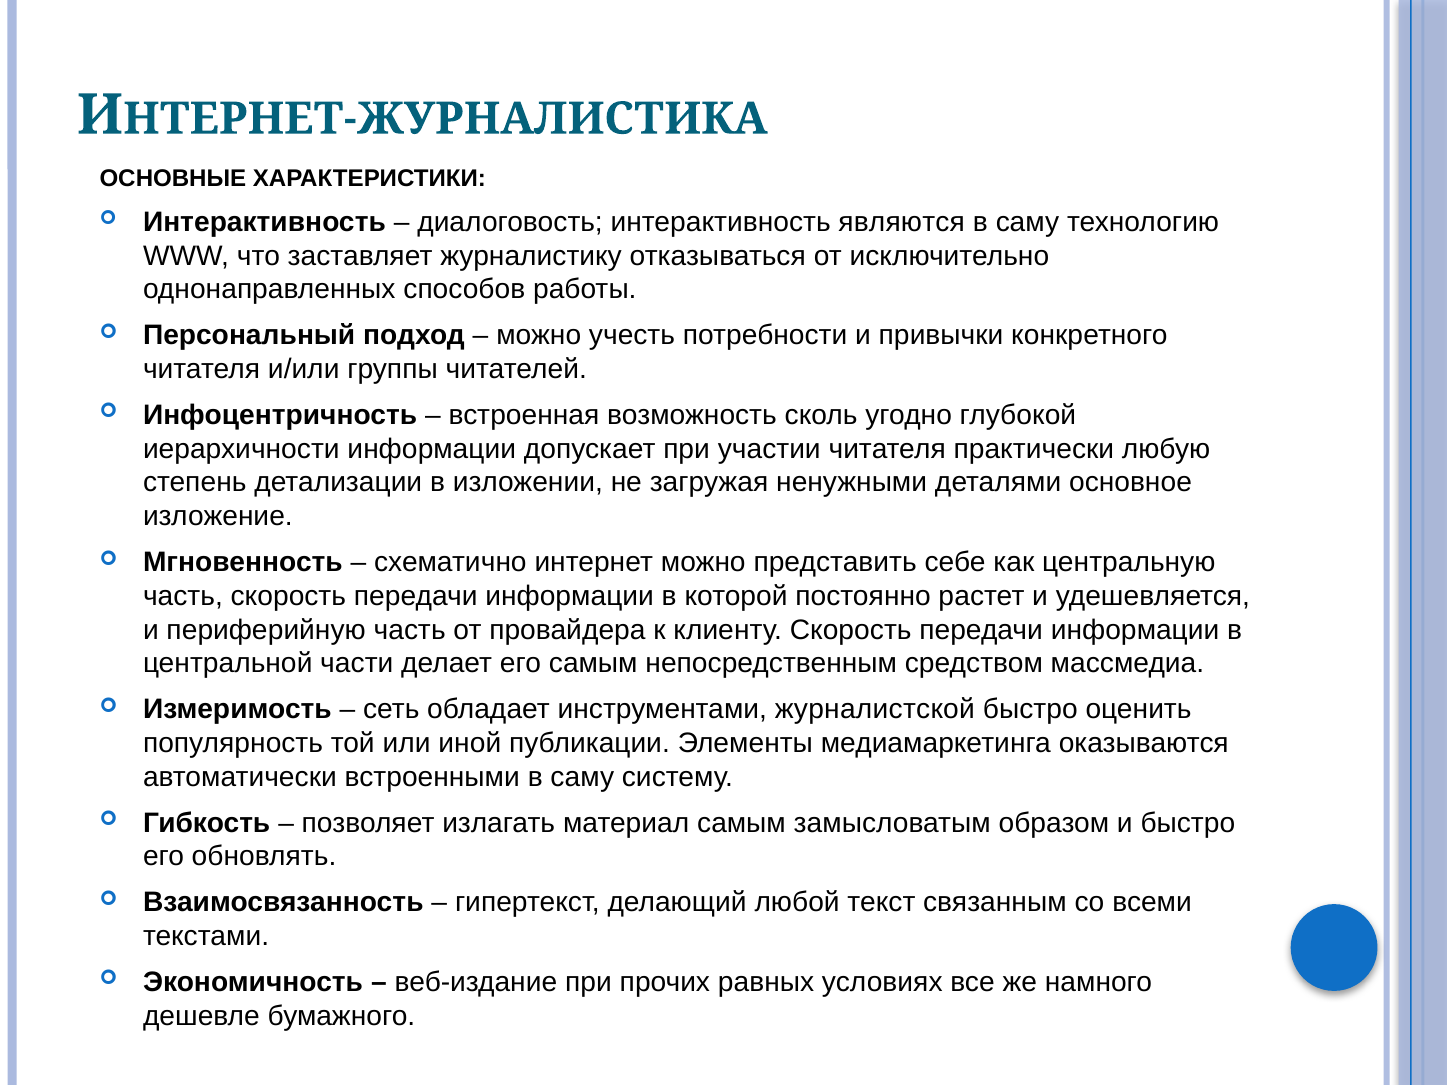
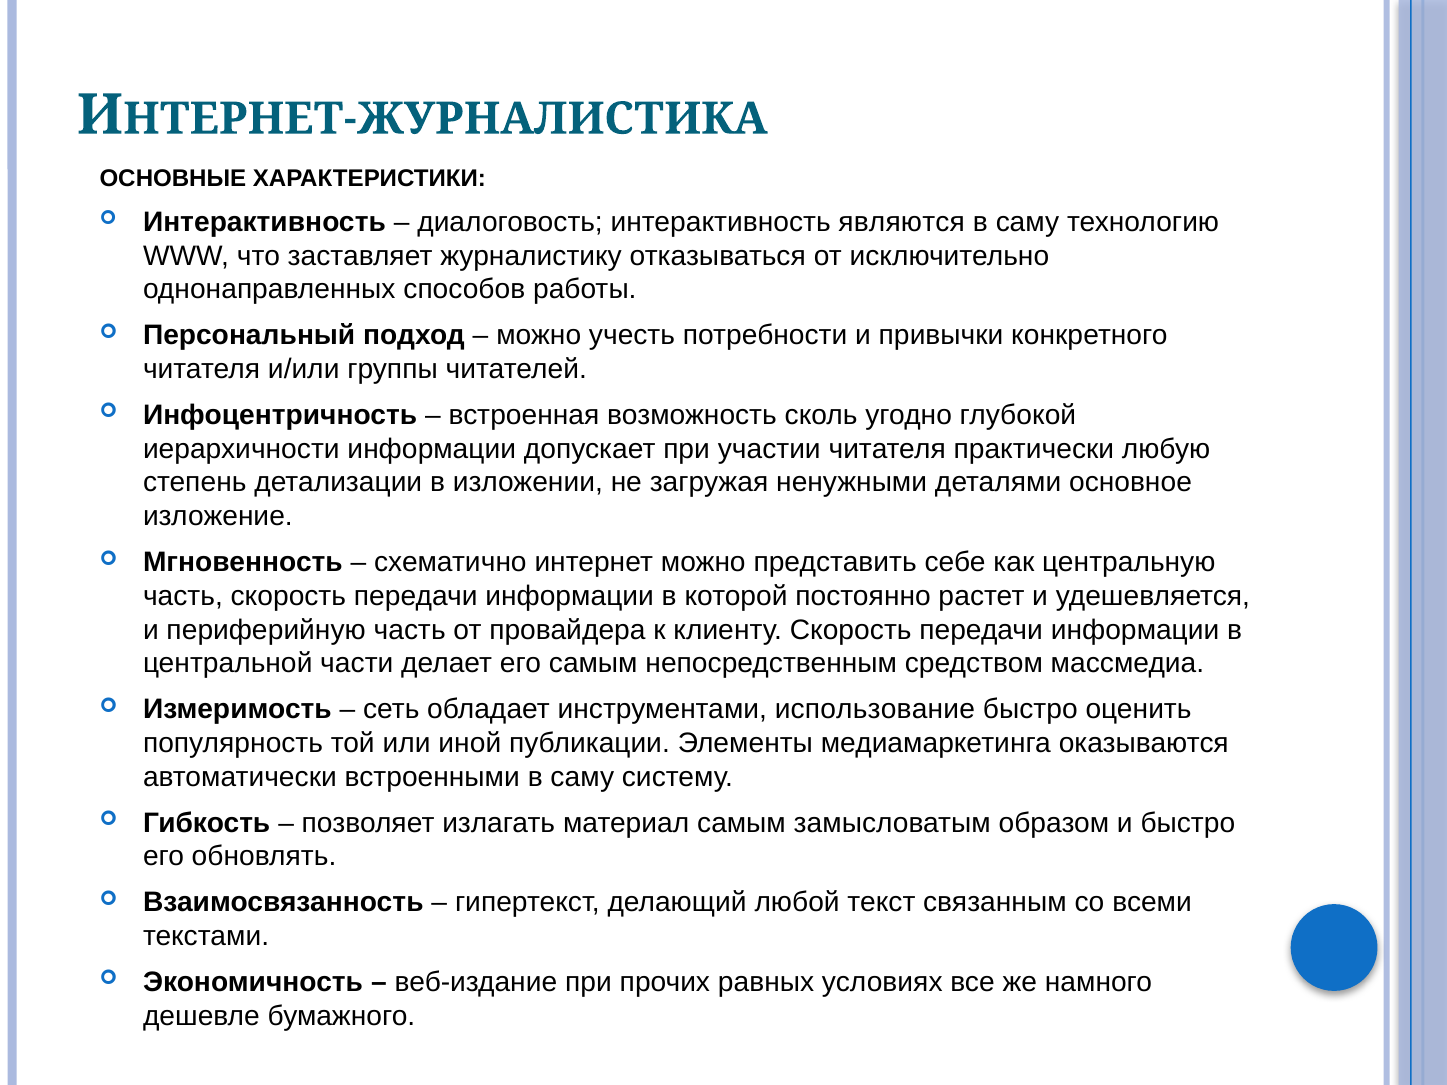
журналистской: журналистской -> использование (875, 710)
